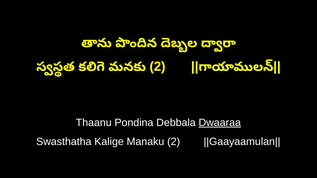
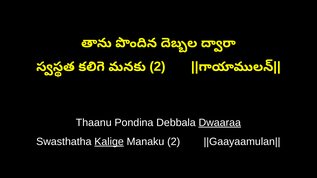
Kalige underline: none -> present (109, 142)
